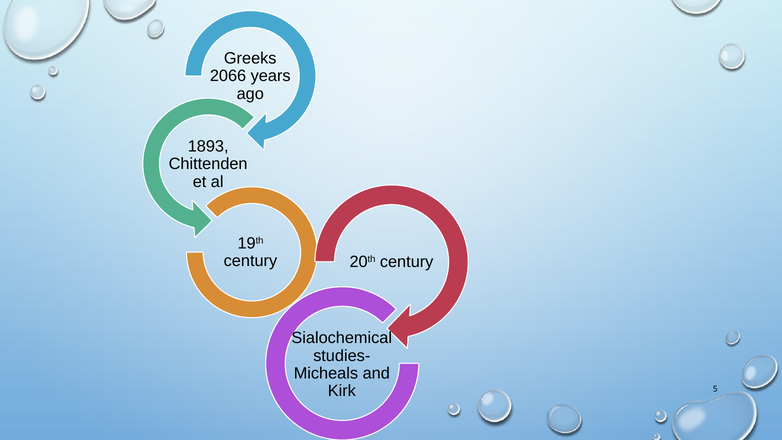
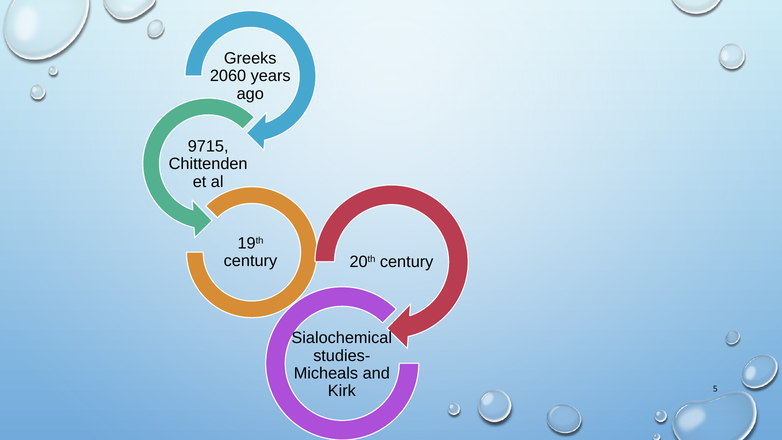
2066: 2066 -> 2060 (228, 76)
1893: 1893 -> 9715 (208, 146)
